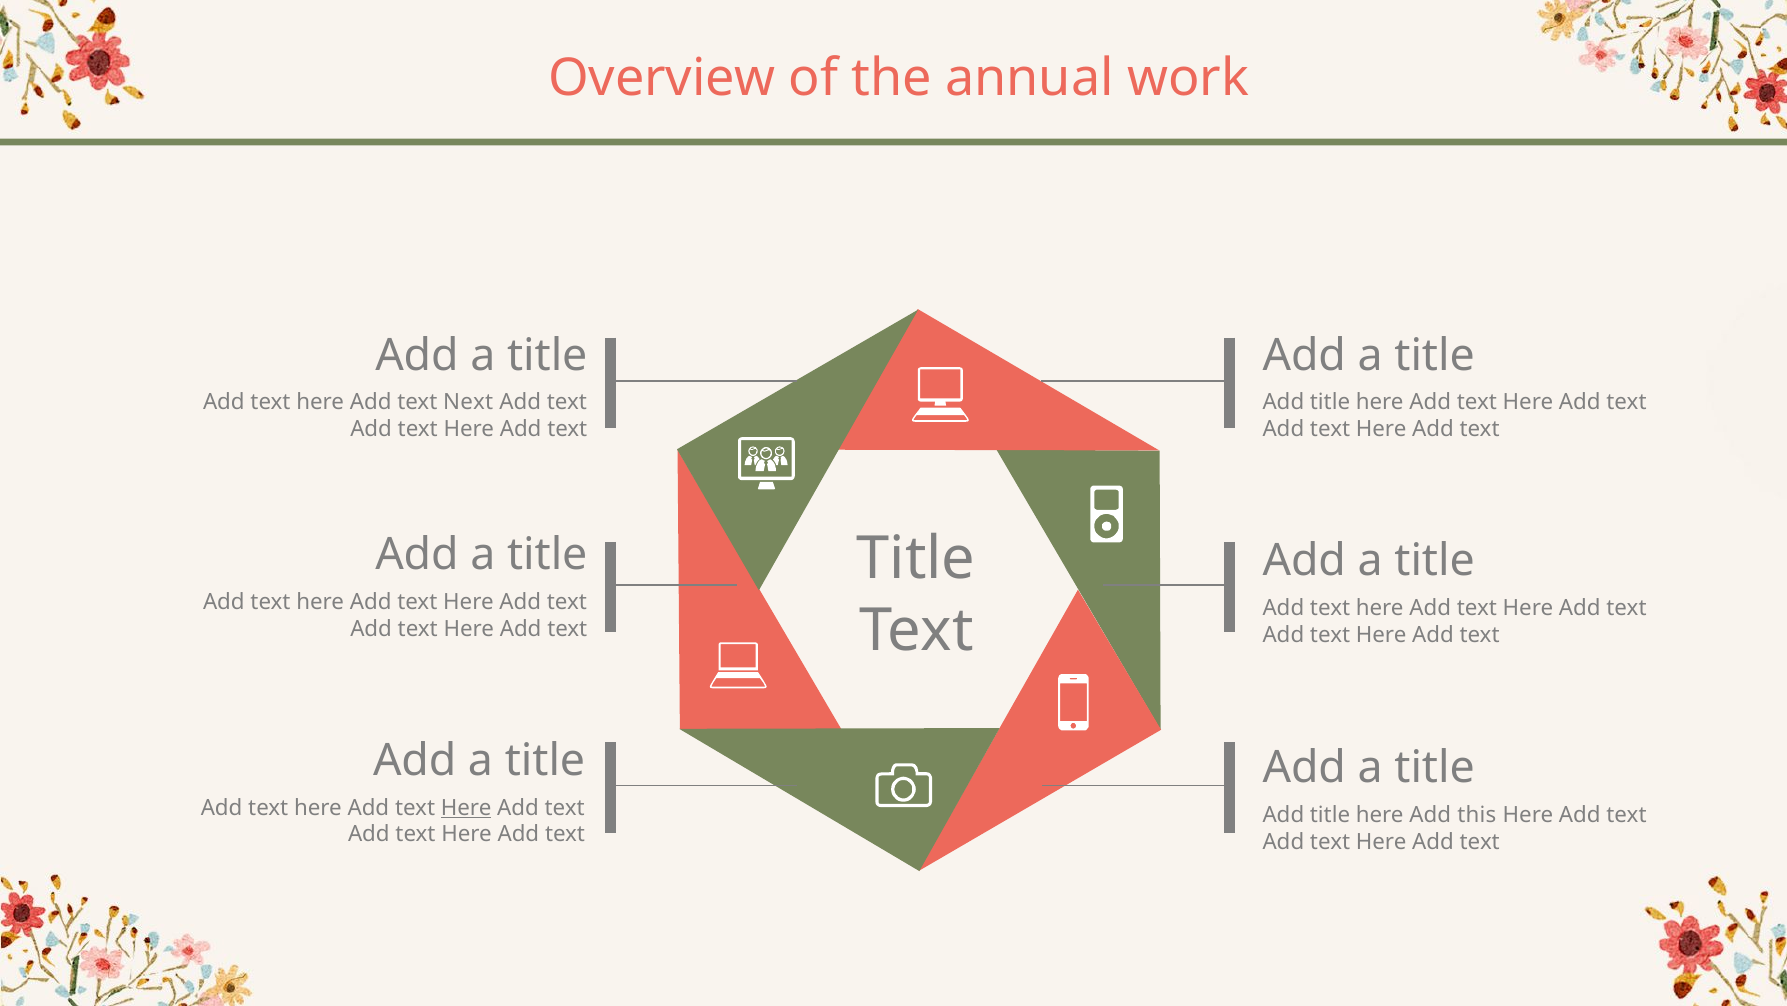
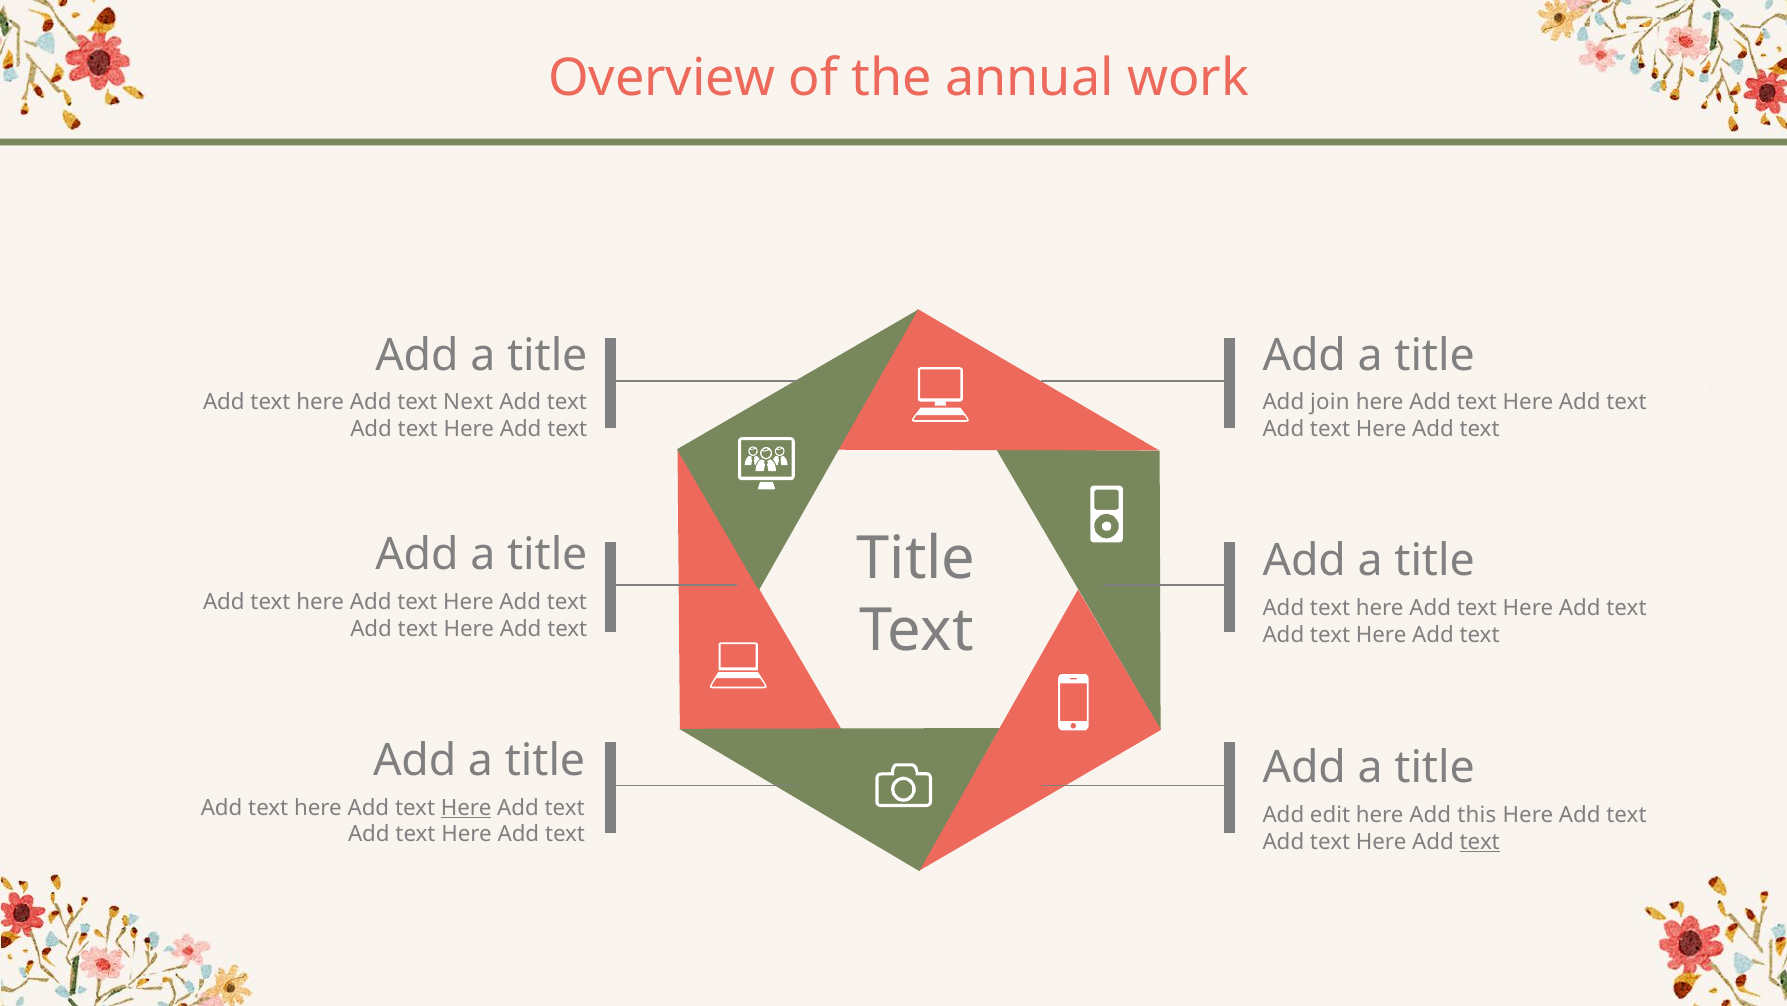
title: title -> join (1330, 402)
title: title -> edit (1330, 815)
text underline: none -> present (1480, 841)
